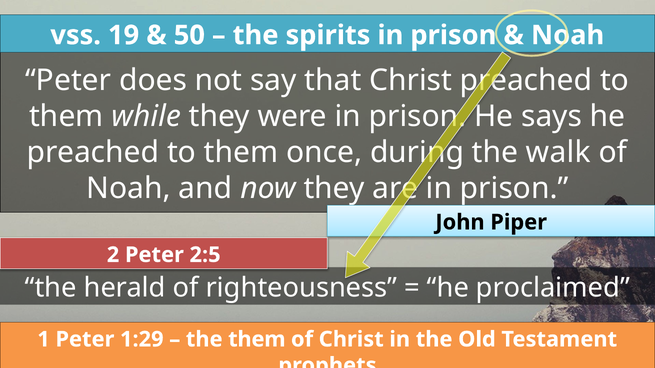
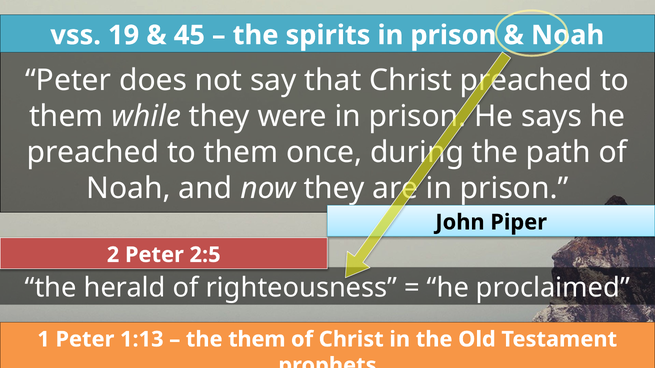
50: 50 -> 45 (189, 35)
walk: walk -> path (558, 153)
1:29: 1:29 -> 1:13 (142, 340)
